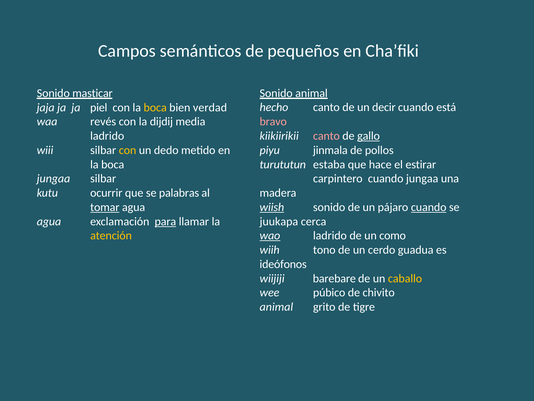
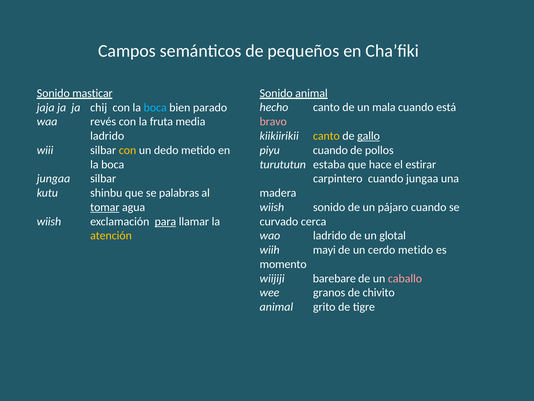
decir: decir -> mala (384, 107)
piel: piel -> chij (99, 107)
boca colour: yellow -> light blue (155, 107)
verdad: verdad -> parado (210, 107)
dijdij: dijdij -> fruta (161, 122)
canto colour: pink -> yellow (326, 136)
piyu jinmala: jinmala -> cuando (330, 150)
ocurrir: ocurrir -> shinbu (106, 193)
wiish underline: present -> none (272, 207)
cuando underline: present -> none (429, 207)
juukapa: juukapa -> curvado (279, 221)
agua: agua -> wiish (49, 221)
wao underline: present -> none (270, 235)
como: como -> glotal (393, 235)
tono: tono -> mayi (324, 250)
cerdo guadua: guadua -> metido (416, 250)
ideófonos: ideófonos -> momento (283, 264)
caballo colour: yellow -> pink (405, 278)
púbico: púbico -> granos (329, 292)
